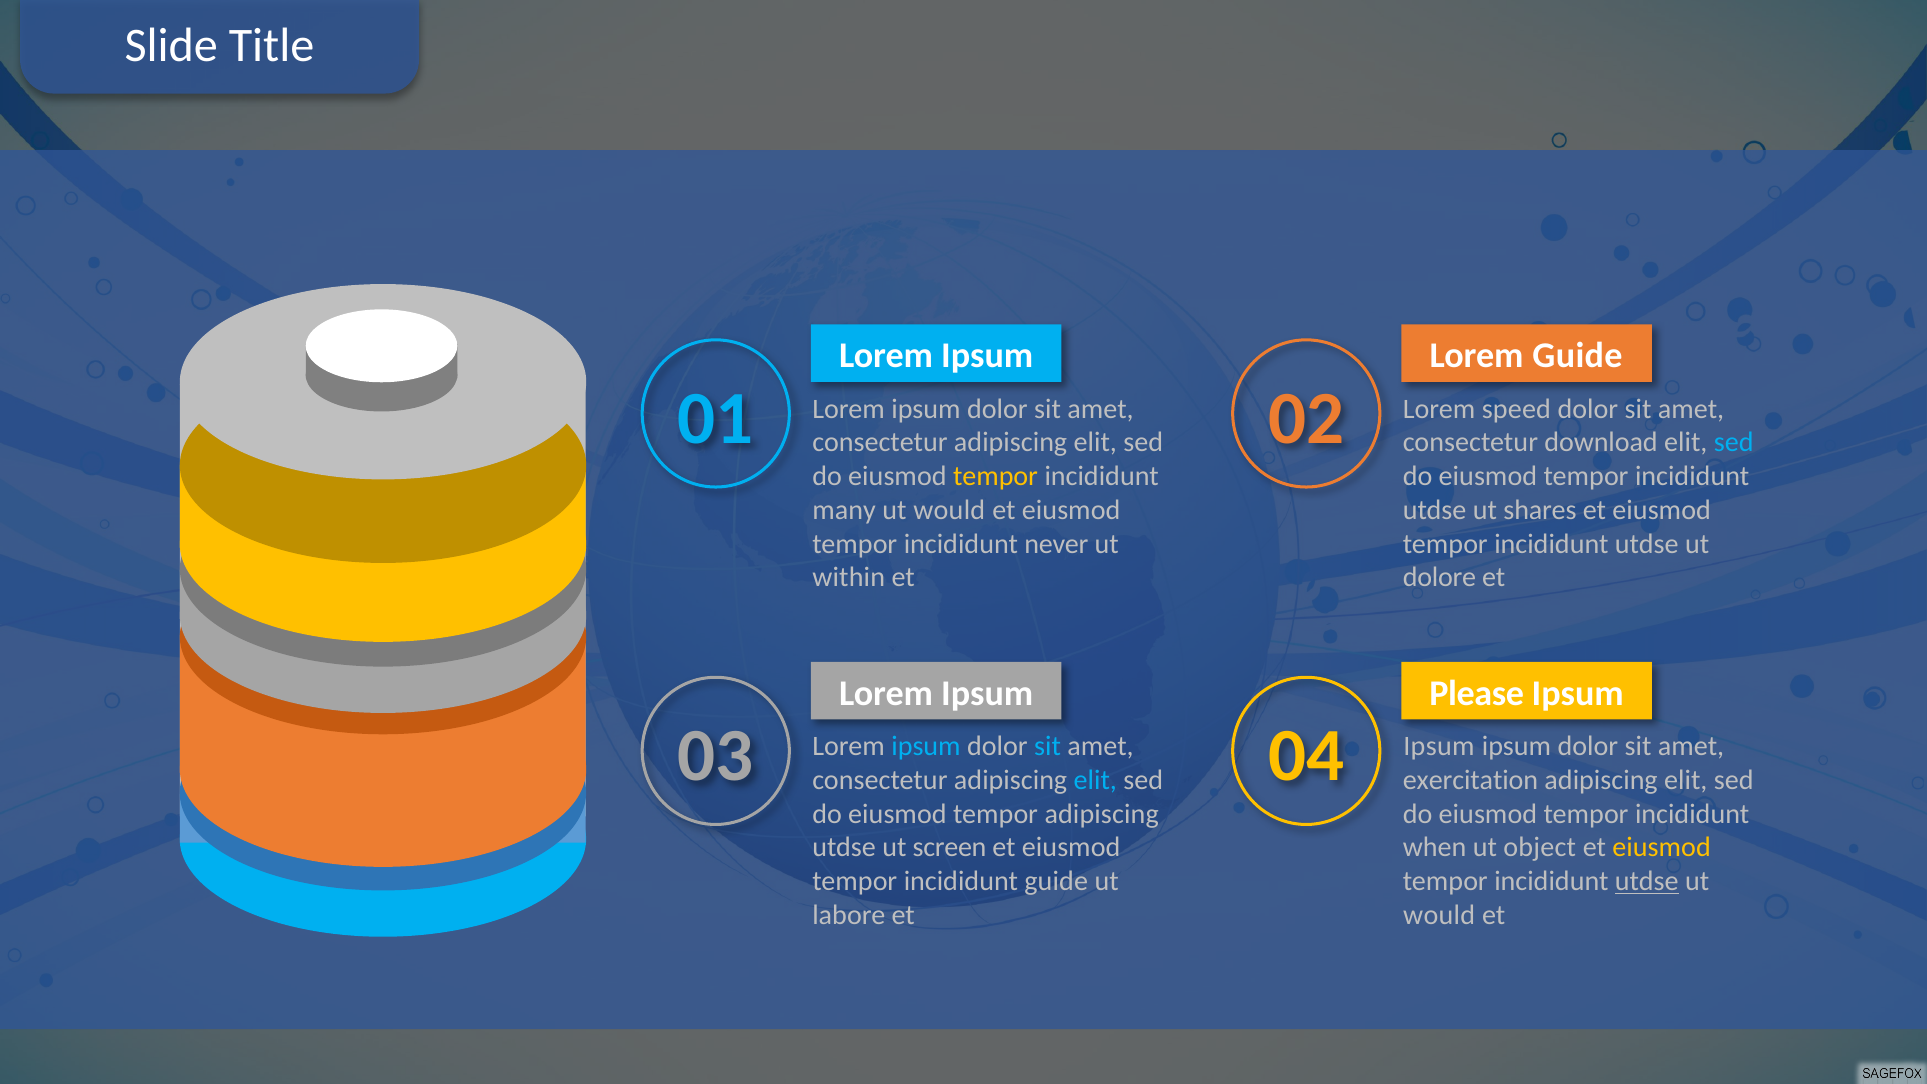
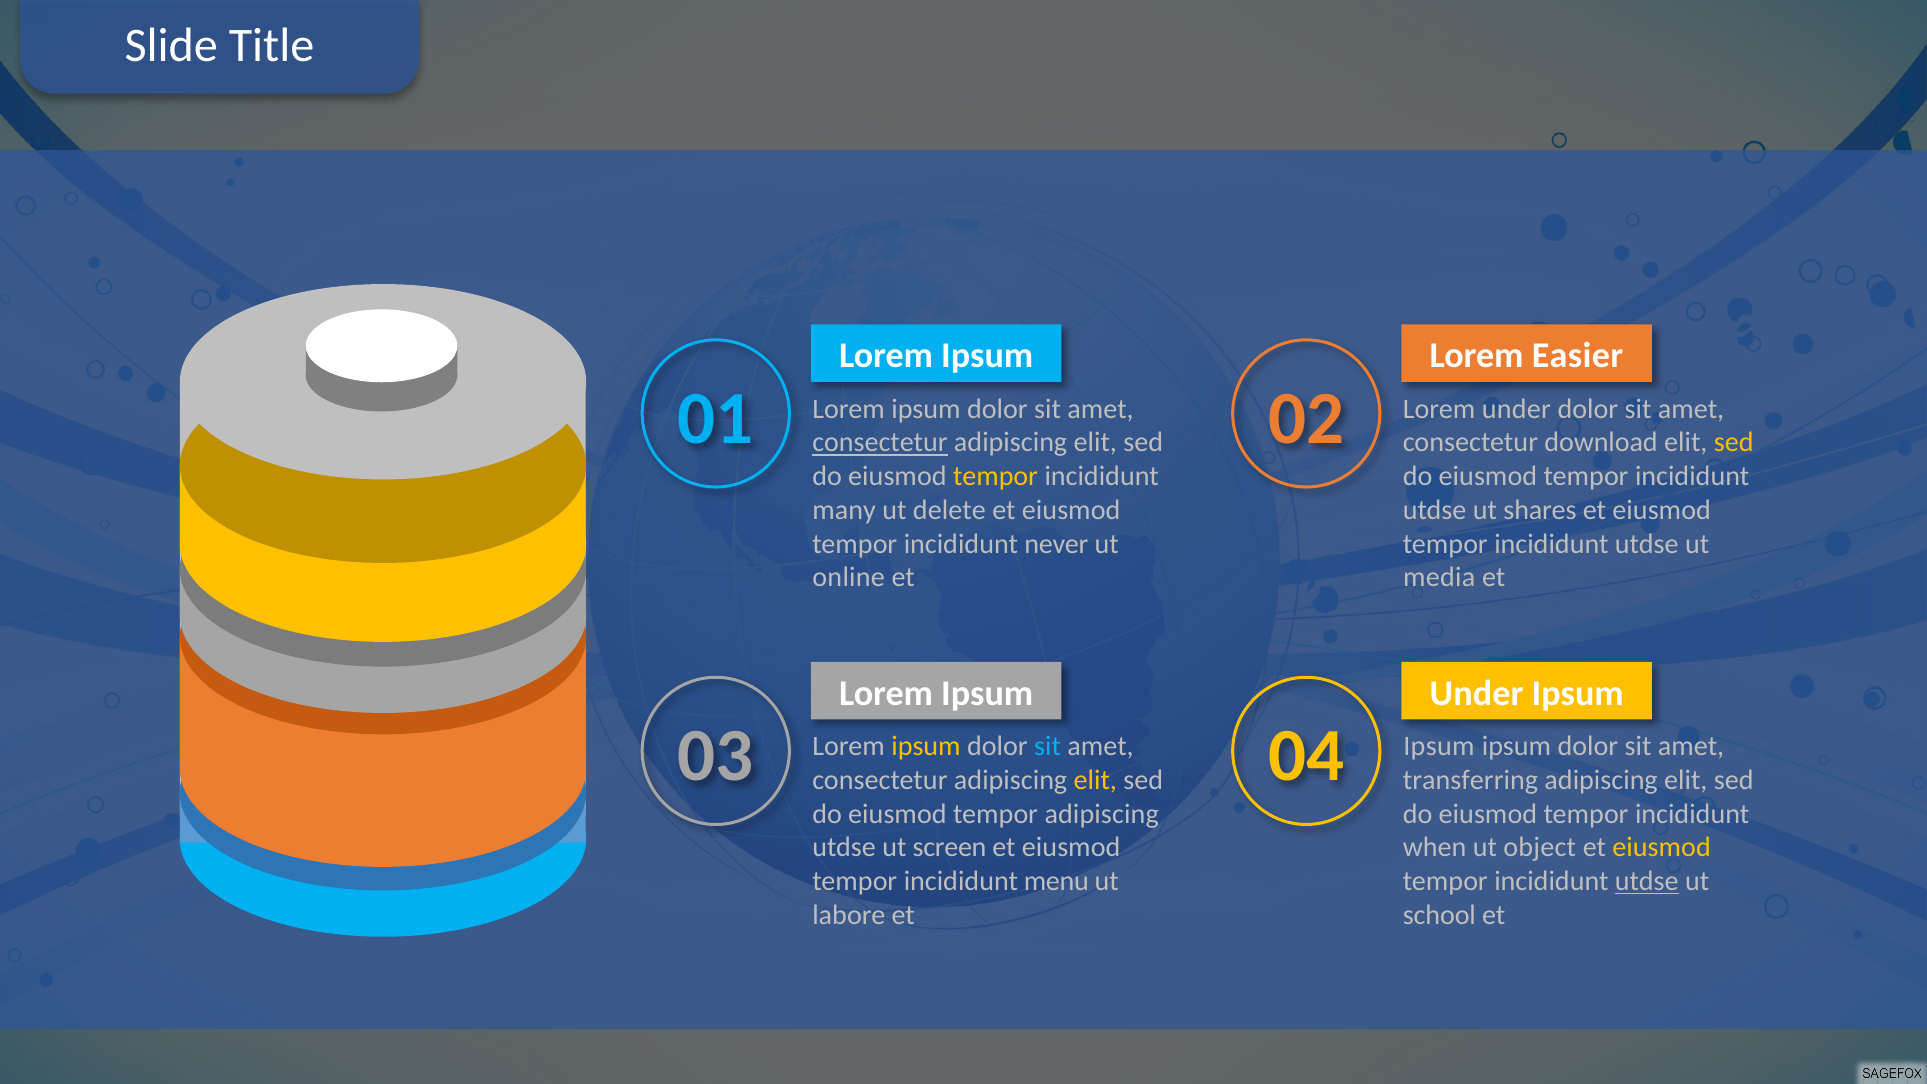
Lorem Guide: Guide -> Easier (1578, 356)
Lorem speed: speed -> under (1516, 409)
consectetur underline: none -> present (880, 443)
sed colour: light blue -> yellow (1734, 443)
would: would -> delete (949, 510)
within: within -> online (849, 578)
dolore: dolore -> media (1439, 578)
Please: Please -> Under (1476, 693)
ipsum colour: light blue -> yellow (926, 746)
elit colour: light blue -> yellow (1095, 780)
exercitation: exercitation -> transferring (1470, 780)
incididunt guide: guide -> menu (1056, 881)
would: would -> school (1439, 915)
